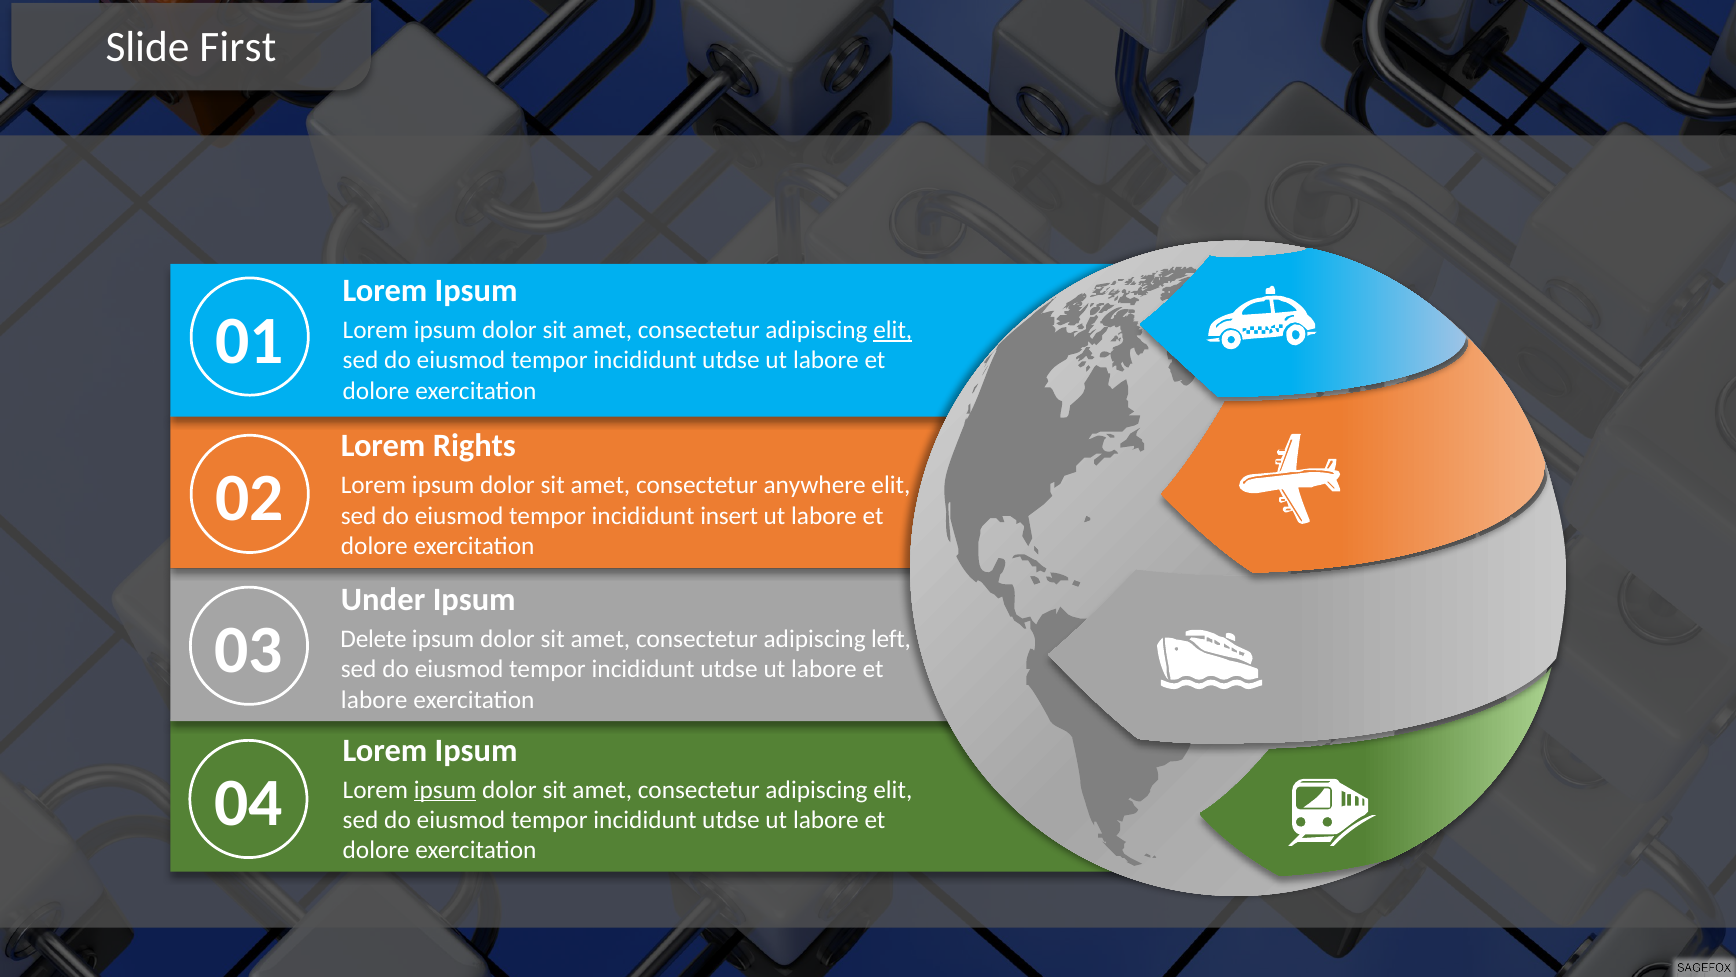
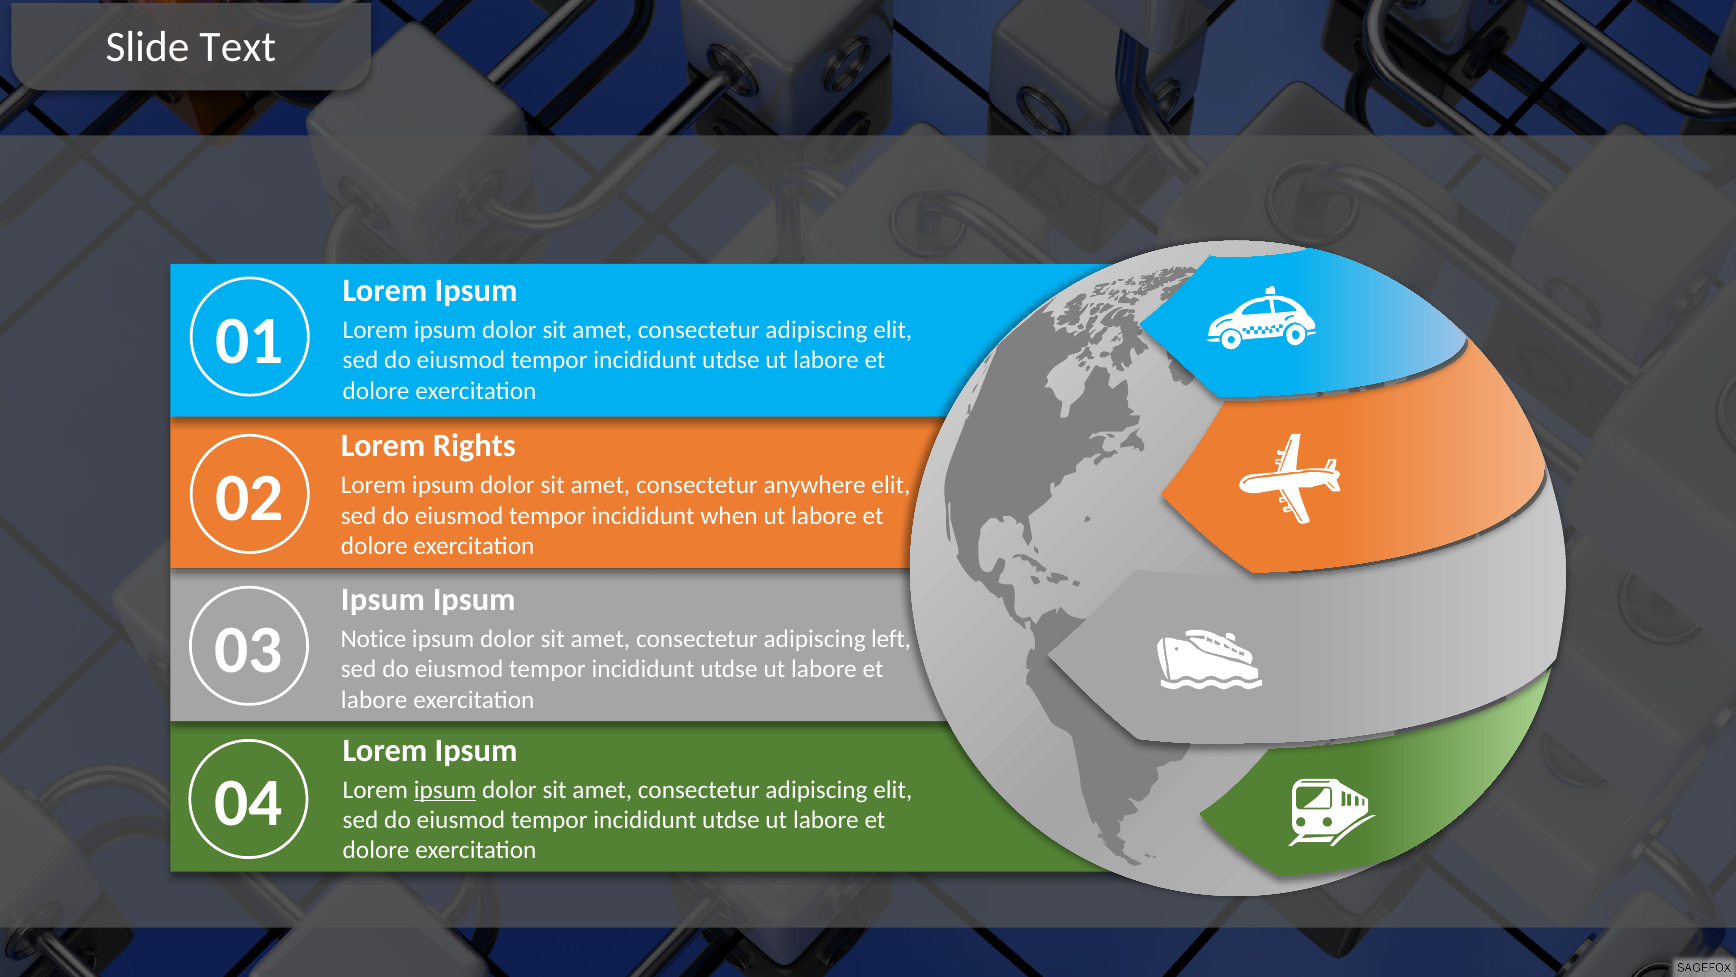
First: First -> Text (238, 47)
elit underline: present -> none (893, 330)
insert: insert -> when (729, 515)
Under: Under -> Ipsum (383, 599)
Delete: Delete -> Notice (374, 639)
